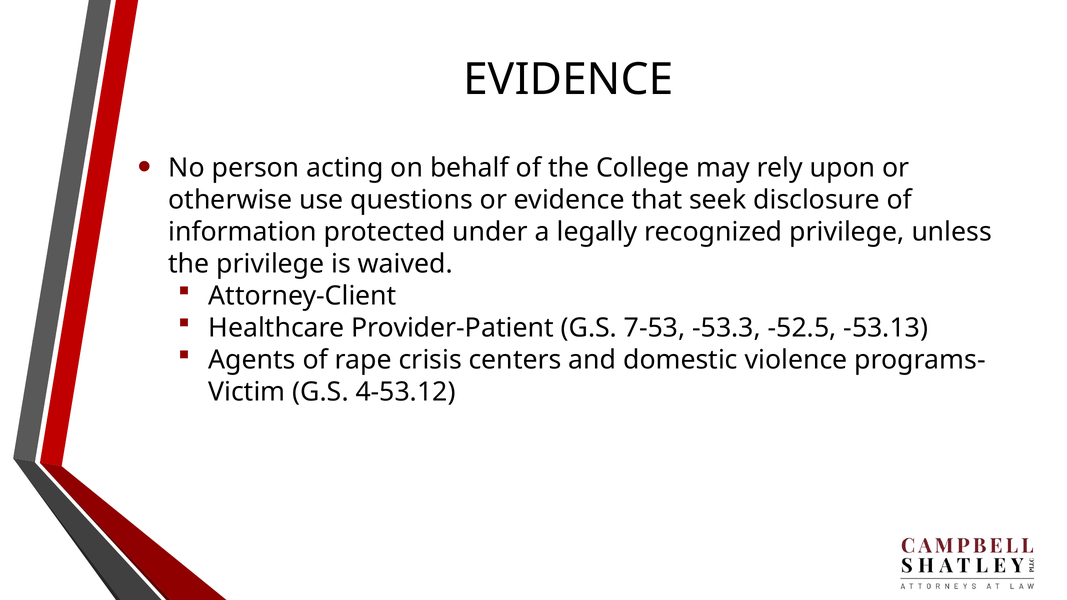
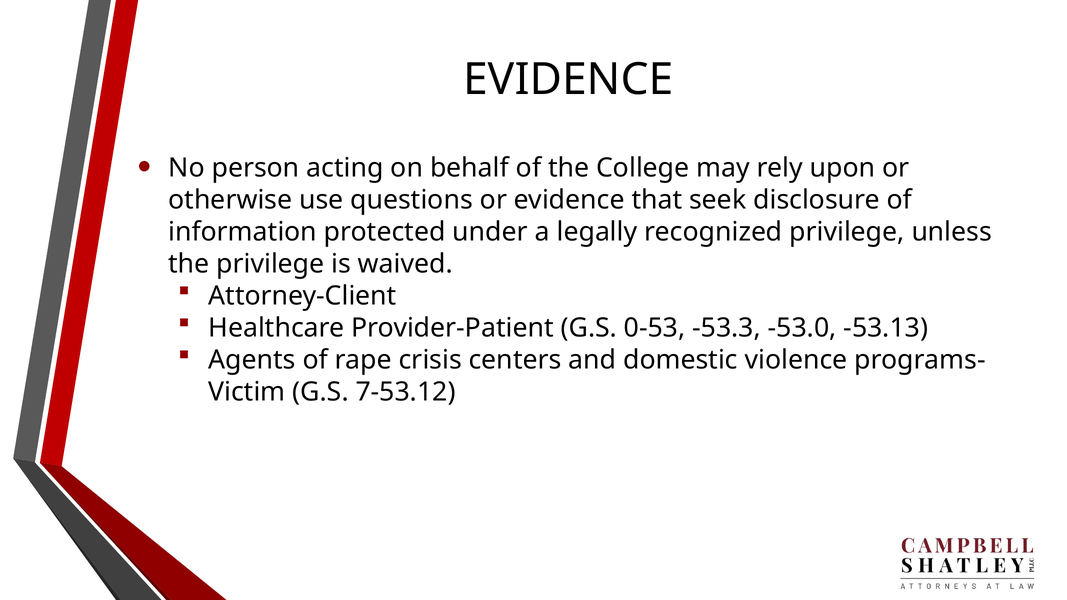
7-53: 7-53 -> 0-53 (655, 328)
-52.5: -52.5 -> -53.0 (802, 328)
4-53.12: 4-53.12 -> 7-53.12 (406, 392)
